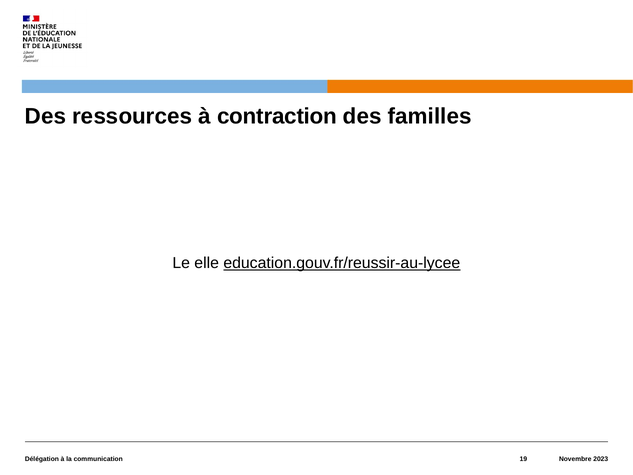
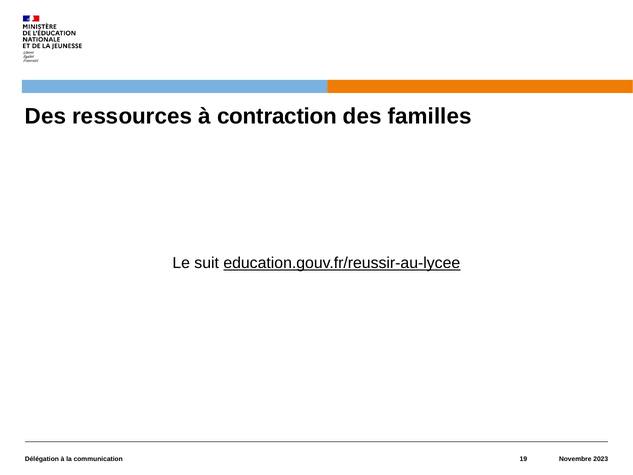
elle: elle -> suit (207, 263)
